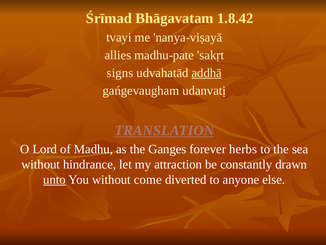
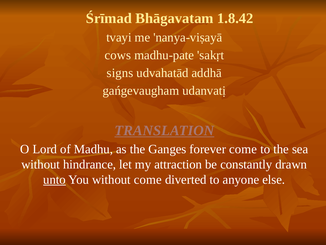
allies: allies -> cows (118, 55)
addhā underline: present -> none (207, 73)
forever herbs: herbs -> come (243, 149)
